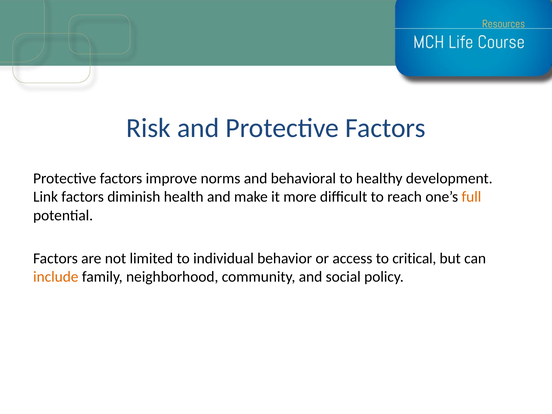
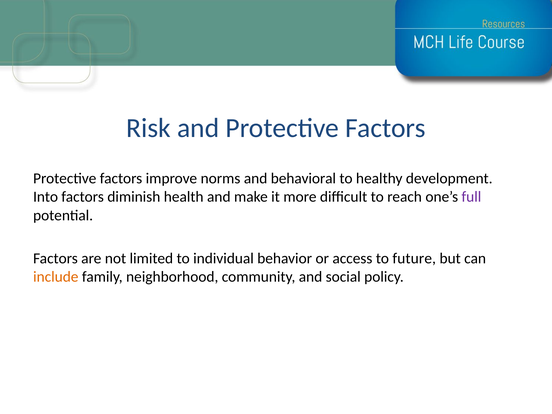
Link: Link -> Into (46, 197)
full colour: orange -> purple (471, 197)
critical: critical -> future (414, 258)
